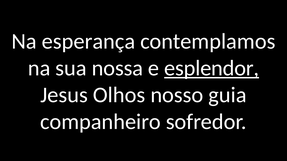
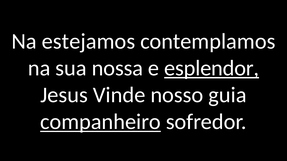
esperança: esperança -> estejamos (88, 41)
Olhos: Olhos -> Vinde (119, 95)
companheiro underline: none -> present (100, 122)
